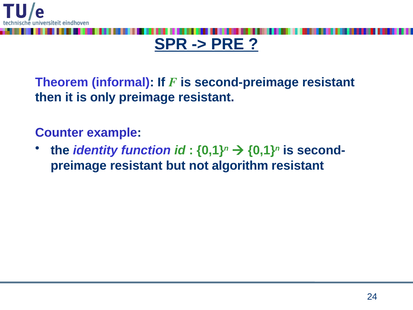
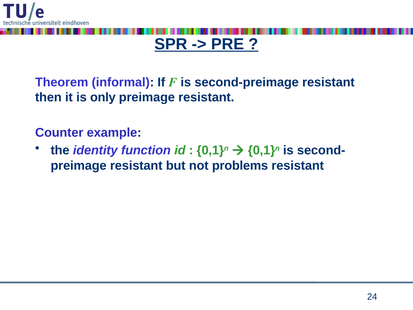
algorithm: algorithm -> problems (240, 165)
